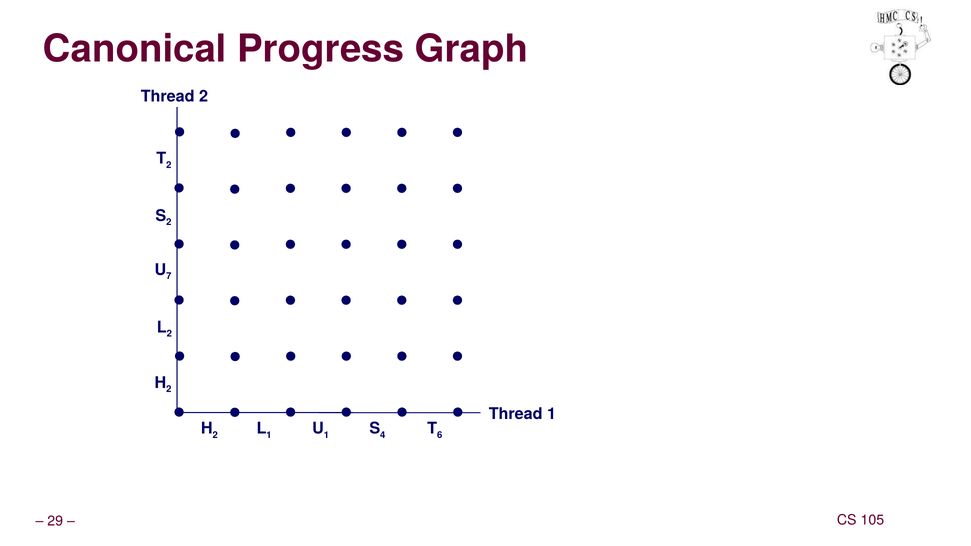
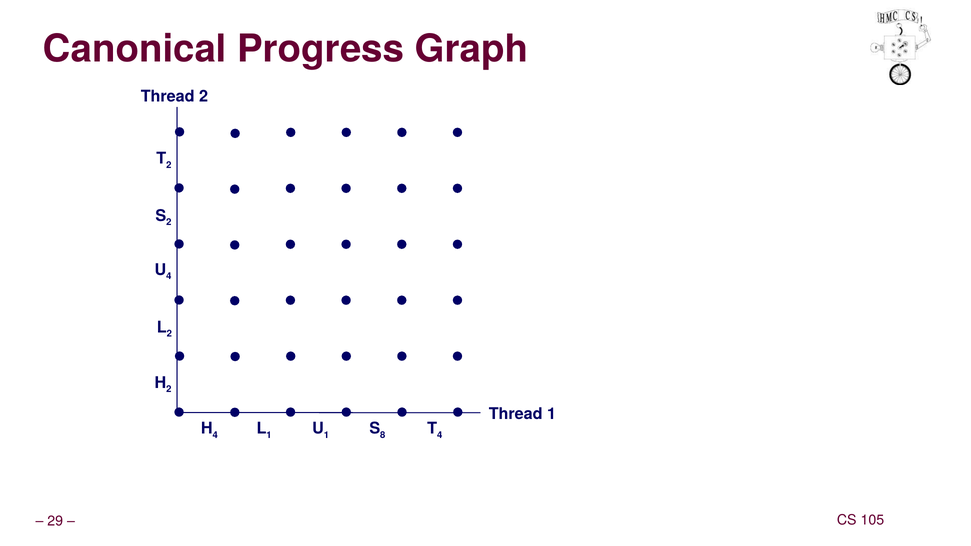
7: 7 -> 4 (169, 276)
2: 2 -> 4 (215, 435)
4: 4 -> 8 (383, 435)
6: 6 -> 4 (440, 435)
